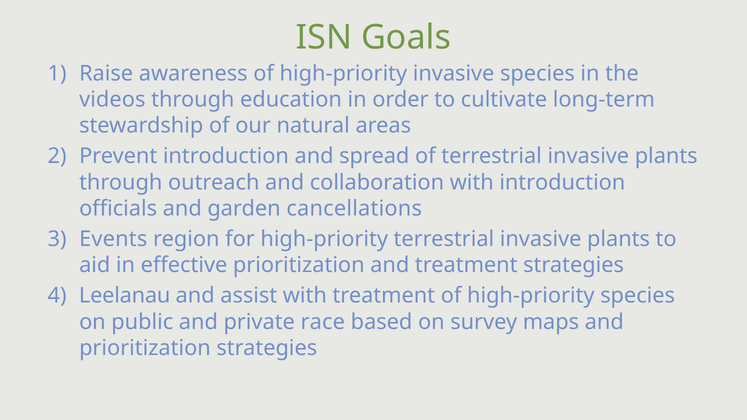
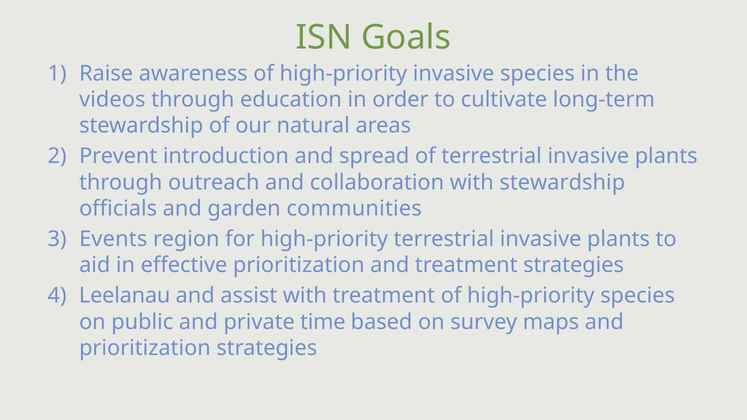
with introduction: introduction -> stewardship (562, 182)
cancellations: cancellations -> communities (354, 209)
race: race -> time (323, 322)
